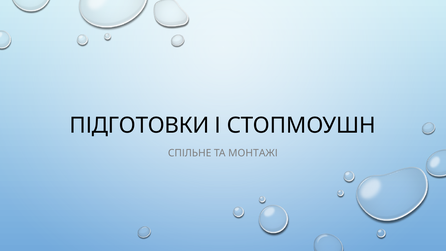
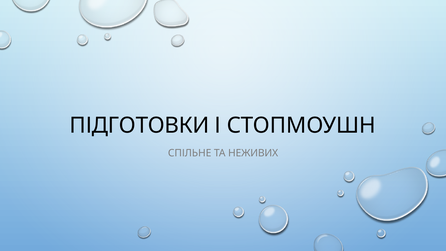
МОНТАЖІ: МОНТАЖІ -> НЕЖИВИХ (253, 153)
